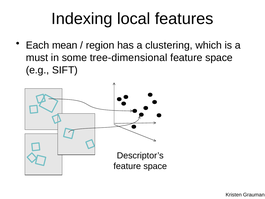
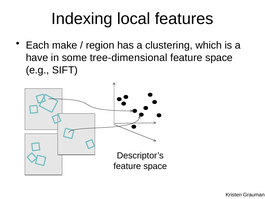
mean: mean -> make (65, 45)
must: must -> have (37, 58)
